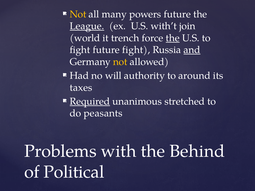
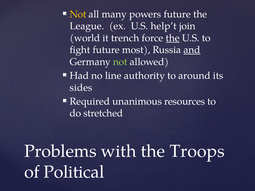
League underline: present -> none (87, 26)
with’t: with’t -> help’t (164, 26)
future fight: fight -> most (136, 50)
not colour: yellow -> light green (120, 62)
will: will -> line (113, 76)
taxes: taxes -> sides (81, 88)
Required underline: present -> none (90, 102)
stretched: stretched -> resources (185, 102)
peasants: peasants -> stretched (103, 113)
Behind: Behind -> Troops (197, 151)
